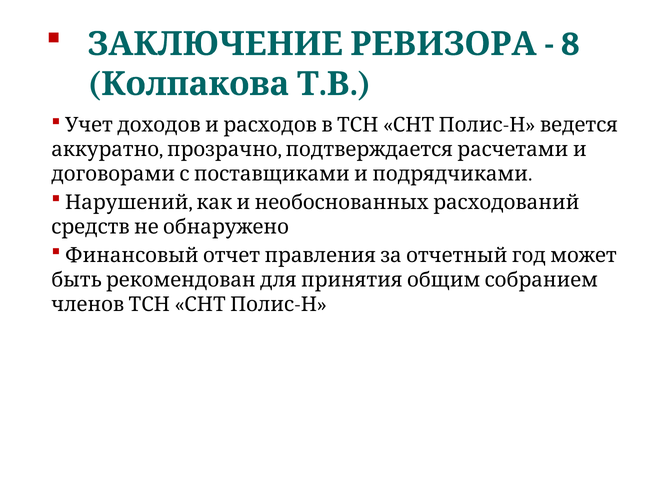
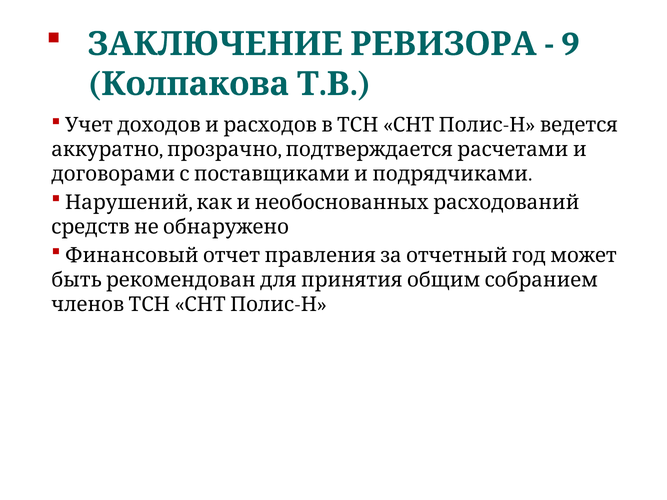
8: 8 -> 9 (570, 44)
